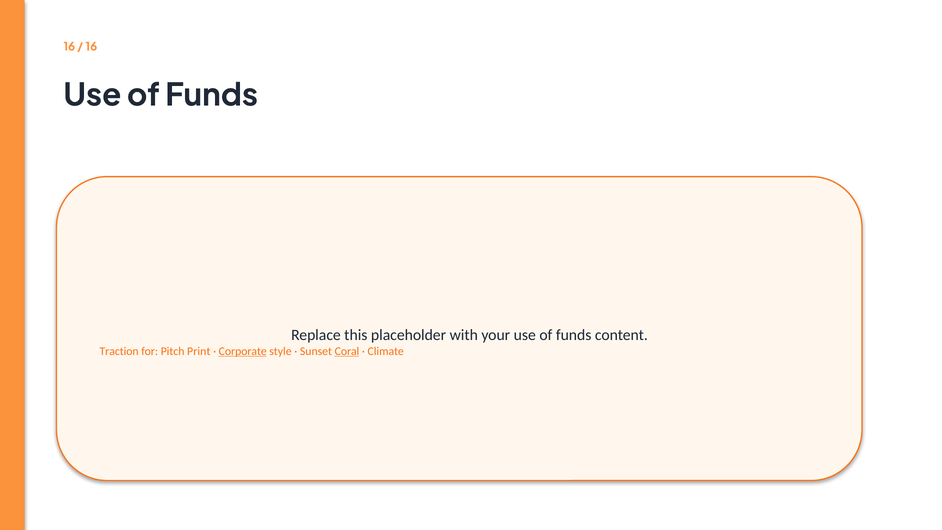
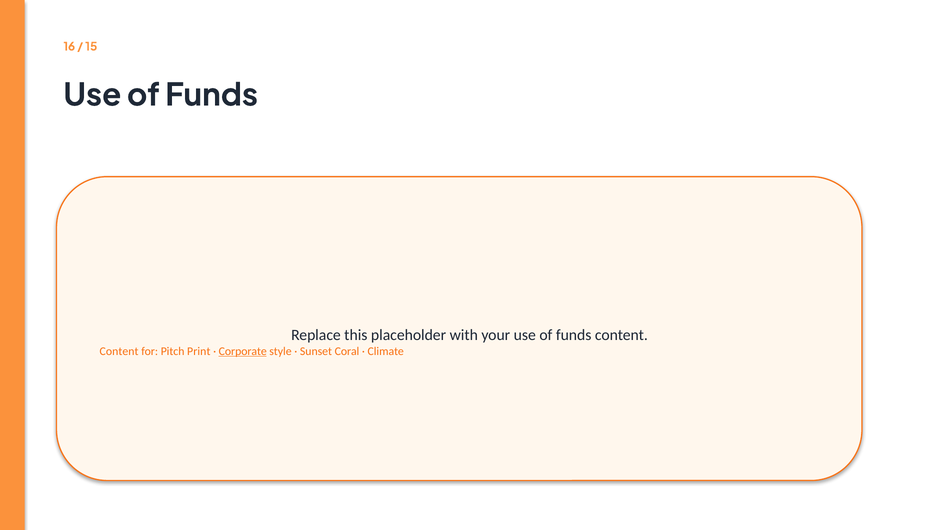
16: 16 -> 15 (91, 47)
Traction: Traction -> Content (119, 351)
Coral underline: present -> none (347, 351)
